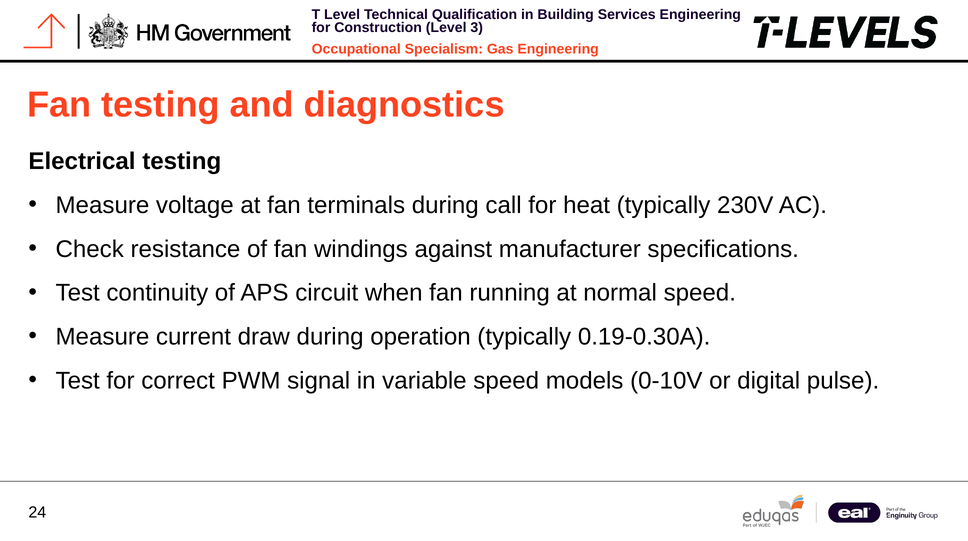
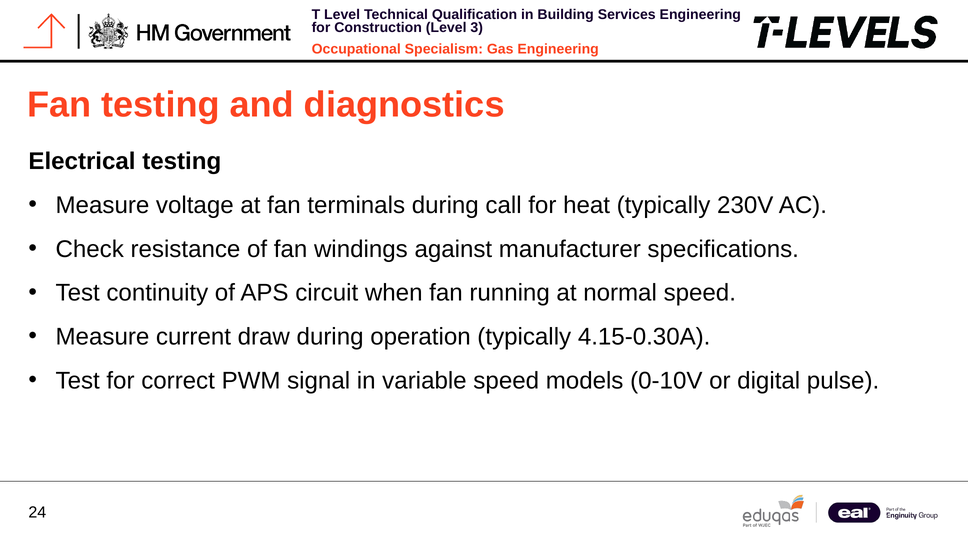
0.19-0.30A: 0.19-0.30A -> 4.15-0.30A (644, 337)
